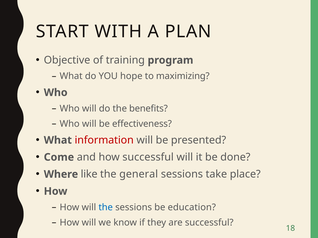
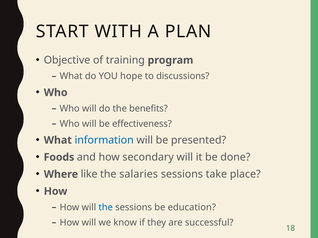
maximizing: maximizing -> discussions (183, 76)
information colour: red -> blue (104, 140)
Come: Come -> Foods (59, 158)
how successful: successful -> secondary (148, 158)
general: general -> salaries (139, 175)
